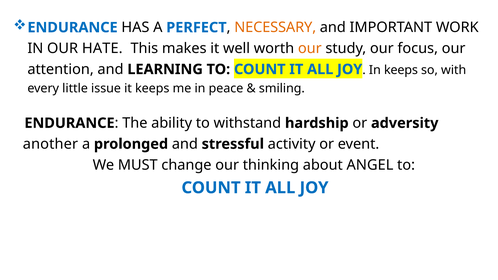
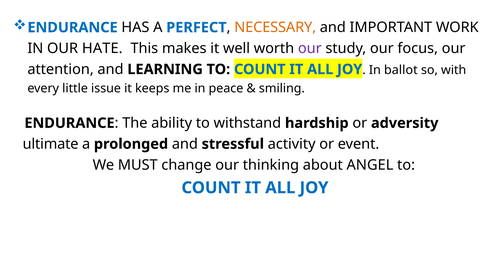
our colour: orange -> purple (310, 48)
In keeps: keeps -> ballot (401, 70)
another: another -> ultimate (51, 144)
